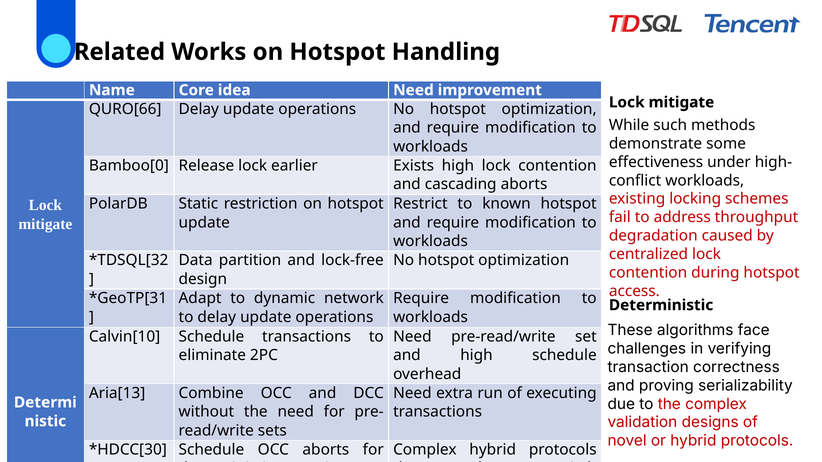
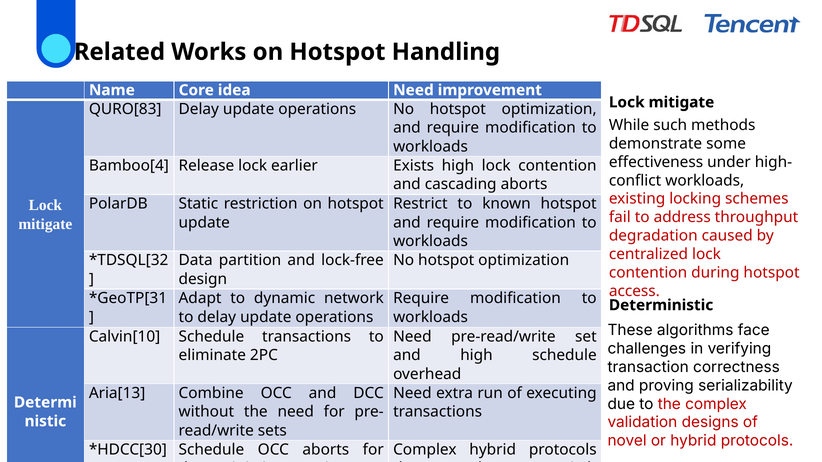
QURO[66: QURO[66 -> QURO[83 (125, 109)
Bamboo[0: Bamboo[0 -> Bamboo[4 (129, 166)
